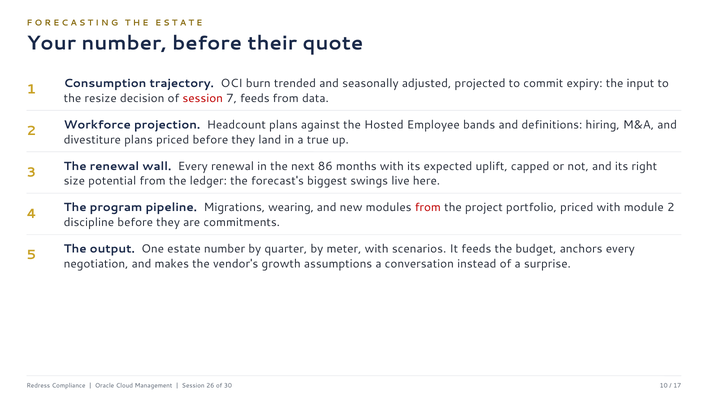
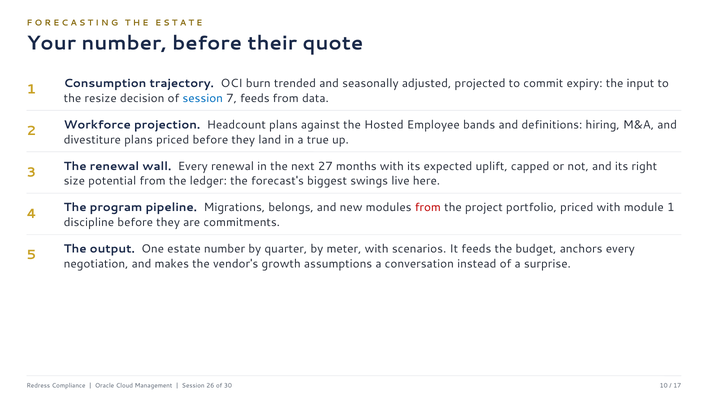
session colour: red -> blue (203, 98)
86: 86 -> 27 (325, 166)
wearing: wearing -> belongs (291, 208)
module 2: 2 -> 1 (671, 208)
